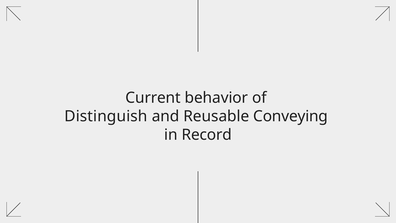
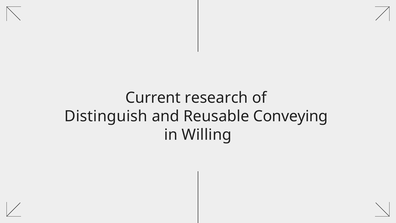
behavior: behavior -> research (216, 98)
Record: Record -> Willing (207, 135)
